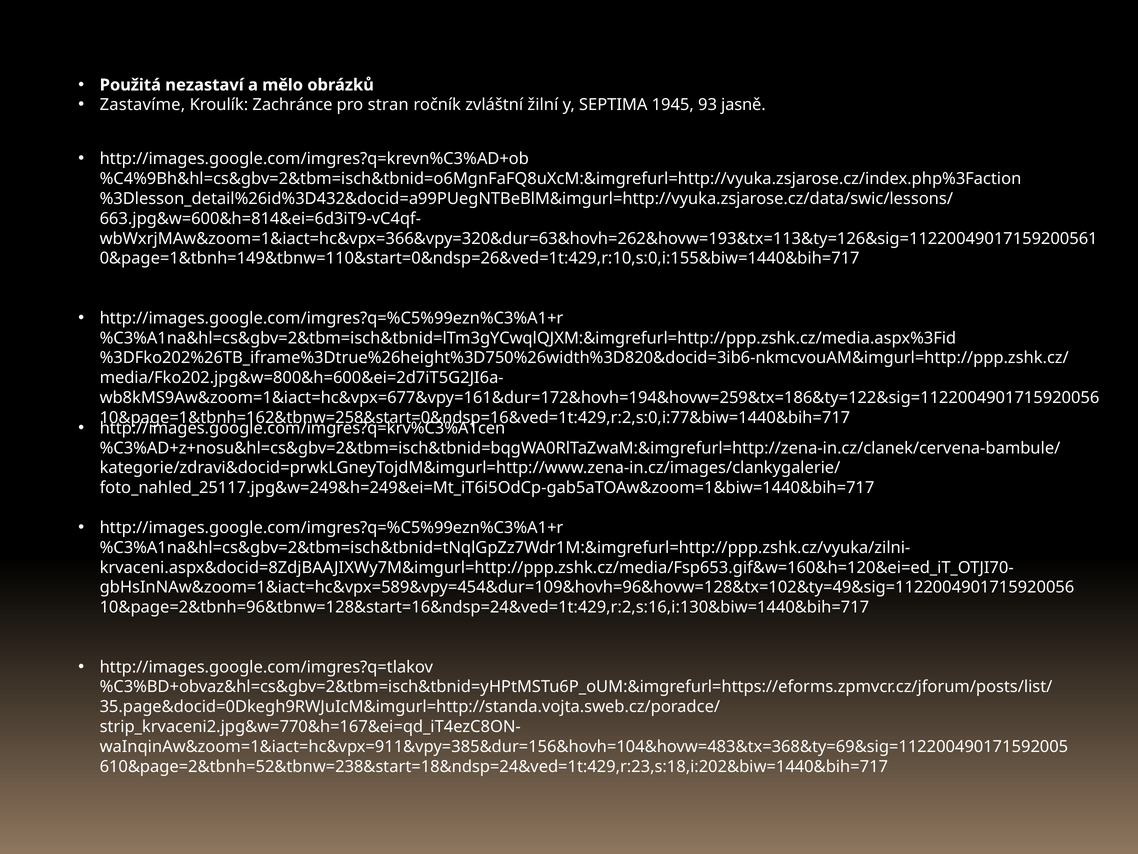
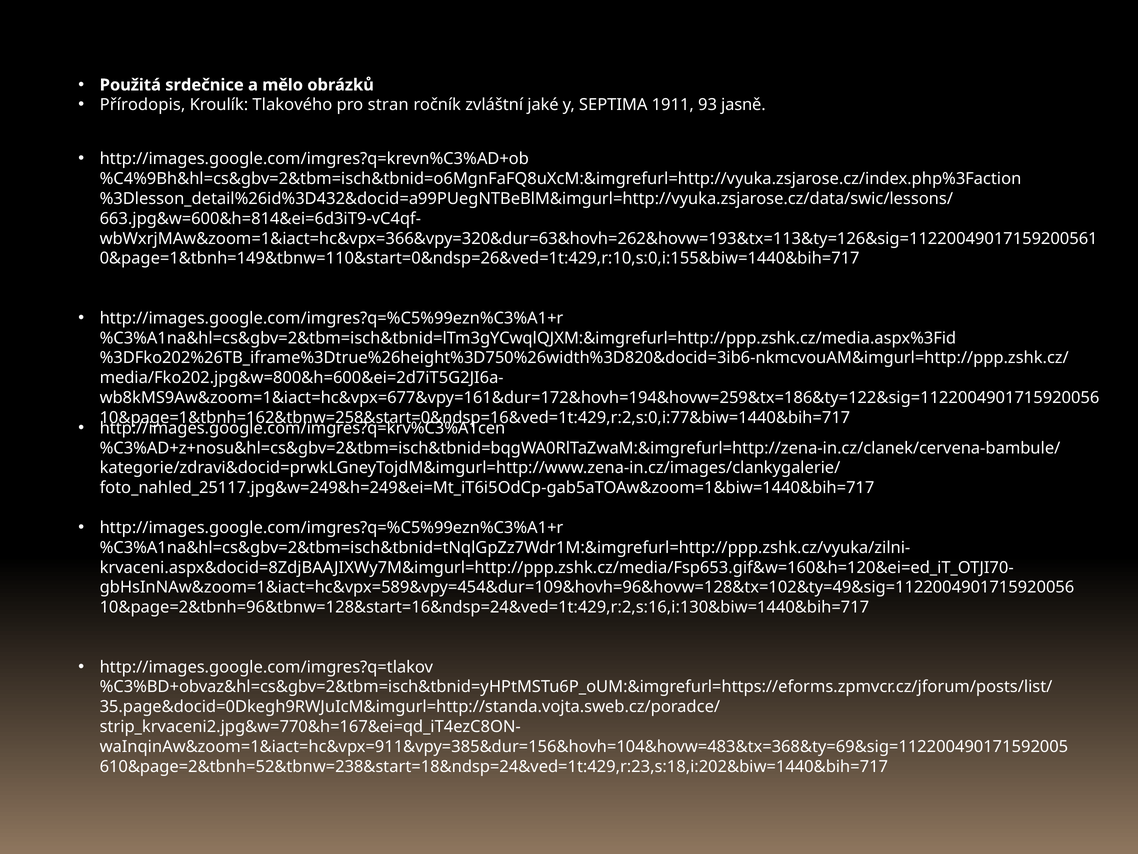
nezastaví: nezastaví -> srdečnice (204, 85)
Zastavíme: Zastavíme -> Přírodopis (143, 105)
Zachránce: Zachránce -> Tlakového (292, 105)
žilní: žilní -> jaké (543, 105)
1945: 1945 -> 1911 (673, 105)
